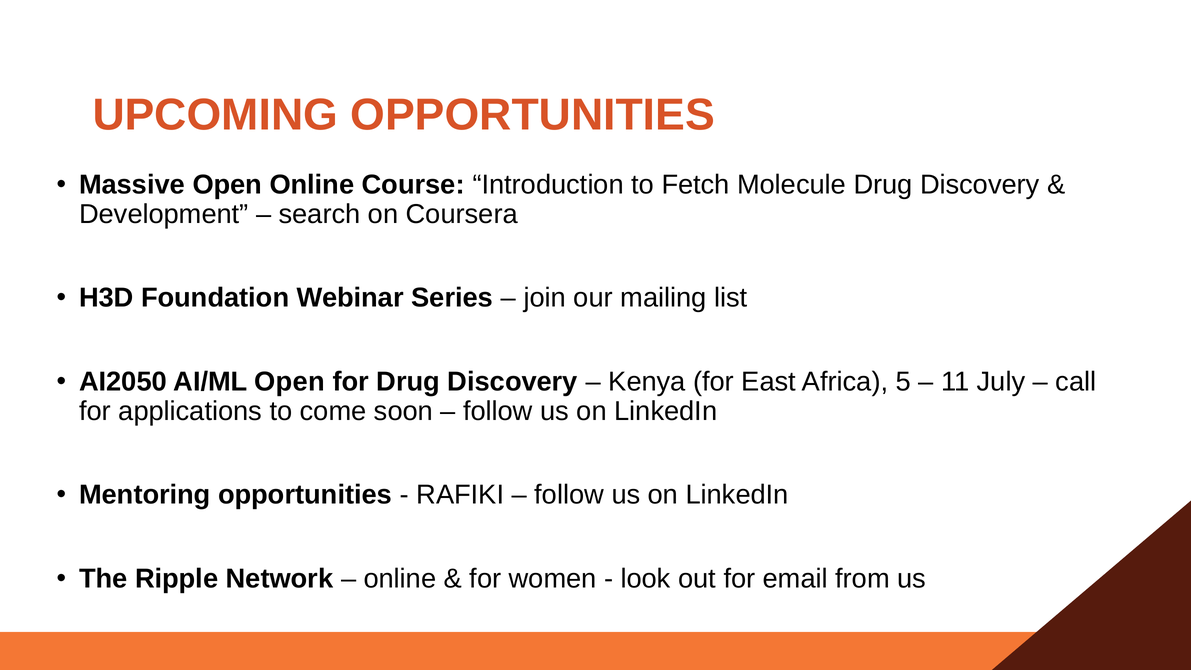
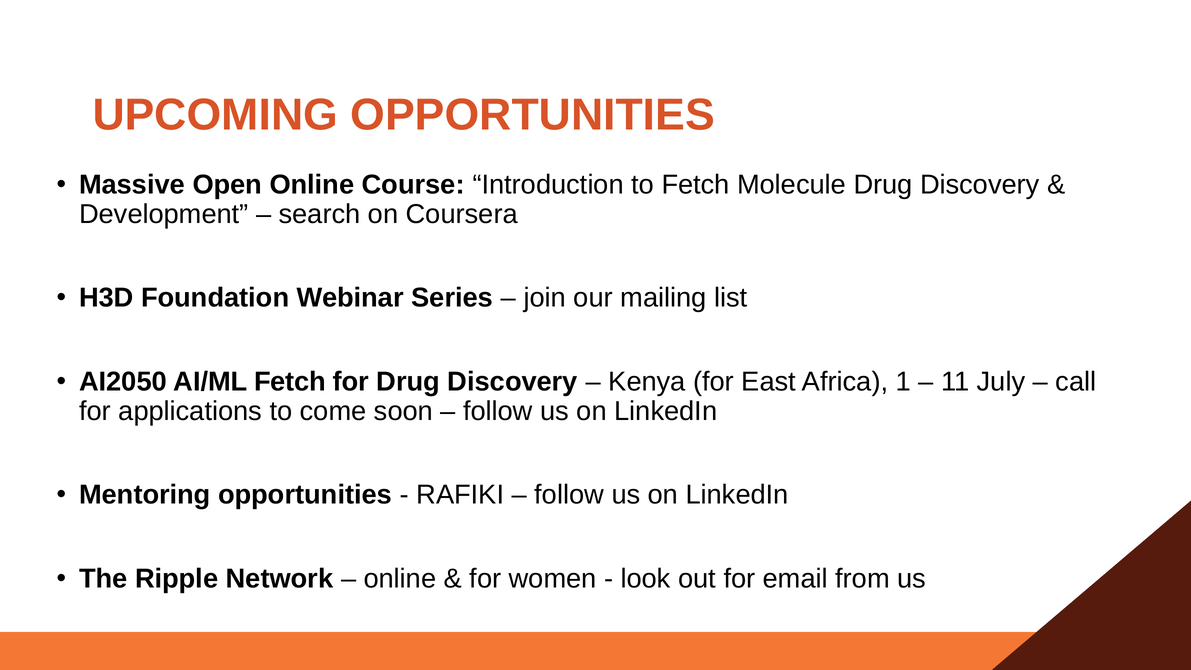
AI/ML Open: Open -> Fetch (290, 382)
5: 5 -> 1 (903, 382)
